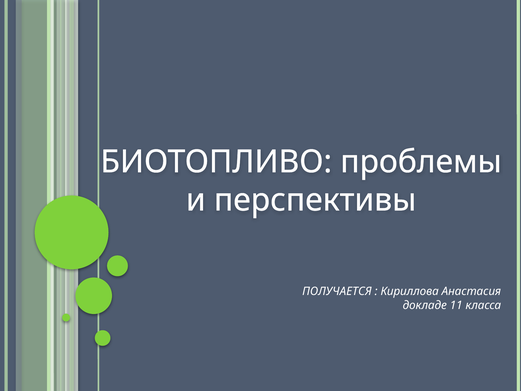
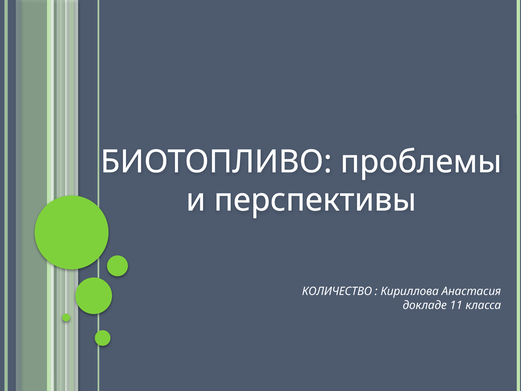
ПОЛУЧАЕТСЯ: ПОЛУЧАЕТСЯ -> КОЛИЧЕСТВО (337, 291)
